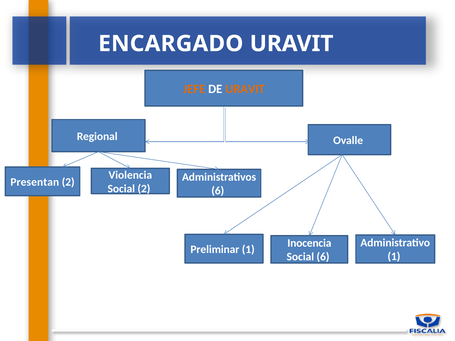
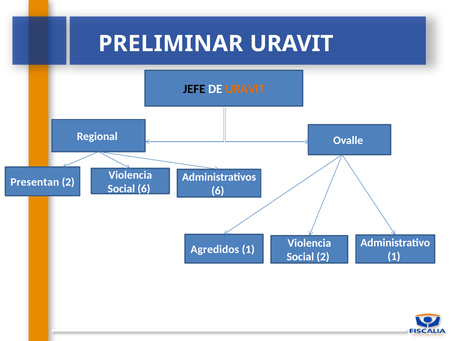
ENCARGADO: ENCARGADO -> PRELIMINAR (171, 44)
JEFE colour: orange -> black (194, 89)
Social 2: 2 -> 6 (144, 189)
Inocencia: Inocencia -> Violencia (309, 243)
Preliminar: Preliminar -> Agredidos (215, 250)
Social 6: 6 -> 2 (323, 257)
